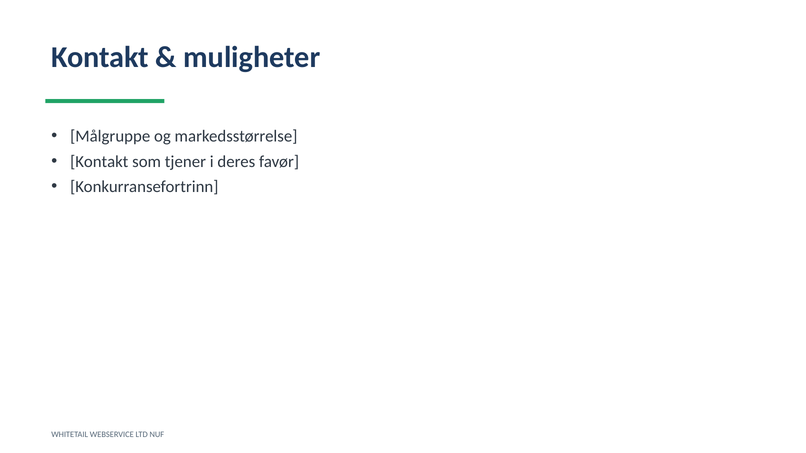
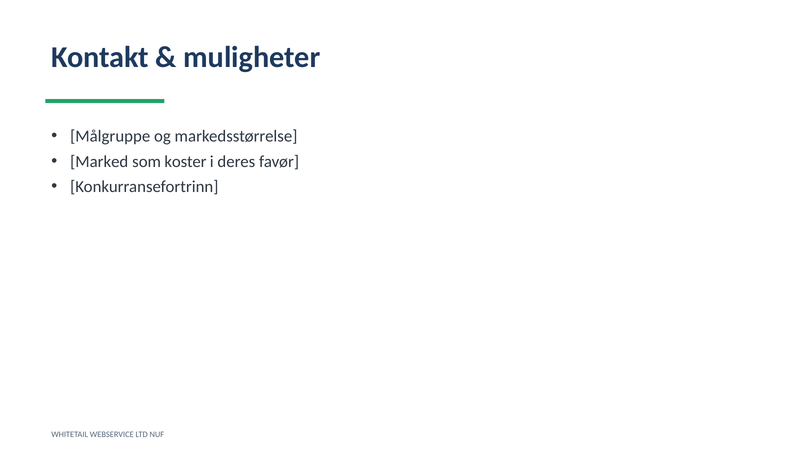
Kontakt: Kontakt -> Marked (99, 162)
tjener: tjener -> koster (186, 162)
